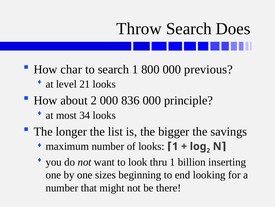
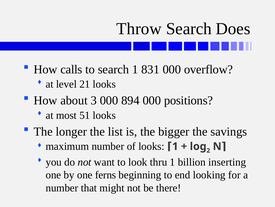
char: char -> calls (71, 69)
800: 800 -> 831 (150, 69)
previous: previous -> overflow (209, 69)
about 2: 2 -> 3 (94, 100)
836: 836 -> 894 (130, 100)
principle: principle -> positions (188, 100)
34: 34 -> 51 (85, 115)
sizes: sizes -> ferns (106, 174)
